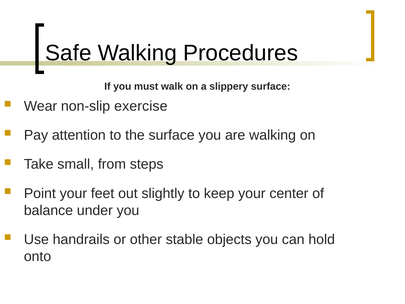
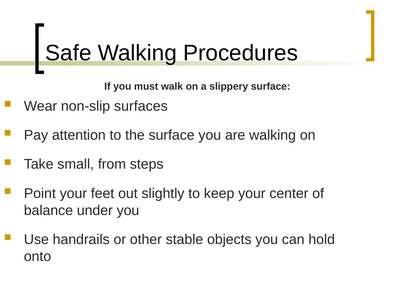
exercise: exercise -> surfaces (141, 106)
